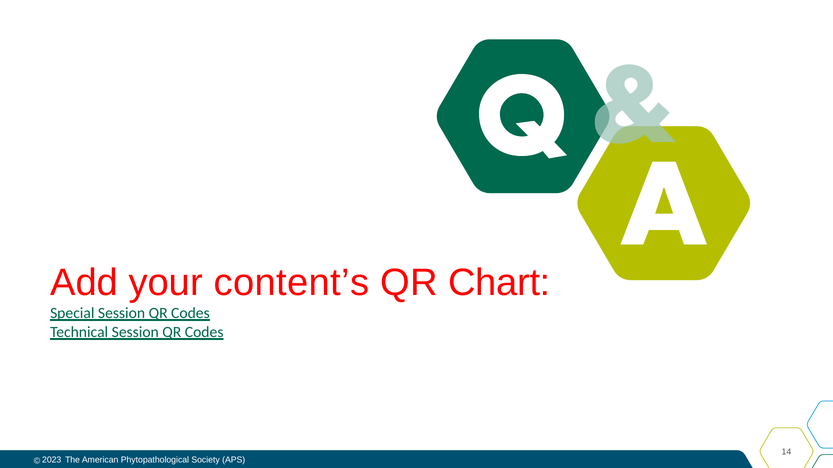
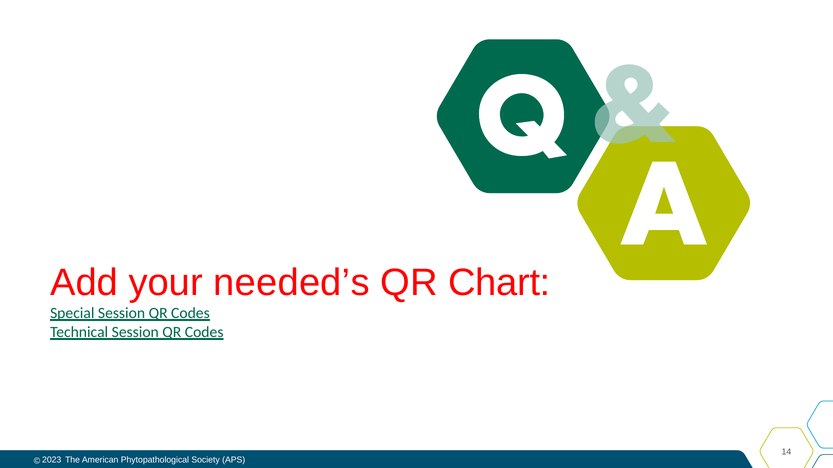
content’s: content’s -> needed’s (292, 283)
